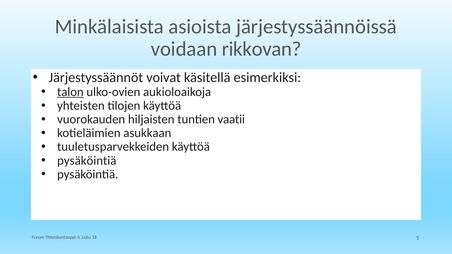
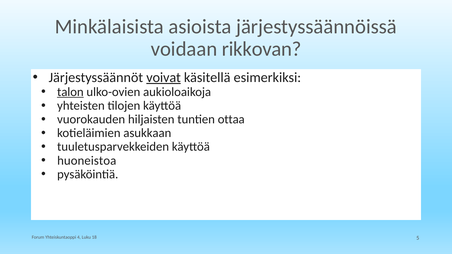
voivat underline: none -> present (164, 78)
vaatii: vaatii -> ottaa (231, 120)
pysäköintiä: pysäköintiä -> huoneistoa (87, 161)
